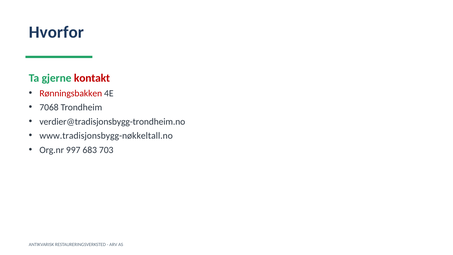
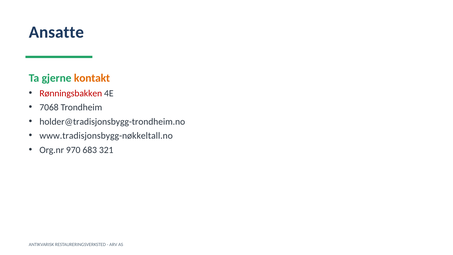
Hvorfor: Hvorfor -> Ansatte (56, 32)
kontakt colour: red -> orange (92, 78)
verdier@tradisjonsbygg-trondheim.no: verdier@tradisjonsbygg-trondheim.no -> holder@tradisjonsbygg-trondheim.no (112, 121)
997: 997 -> 970 (73, 150)
703: 703 -> 321 (106, 150)
